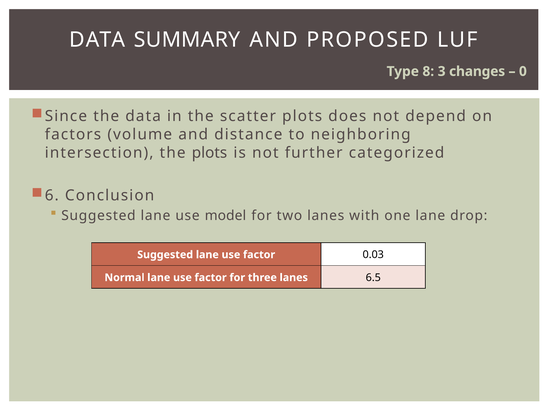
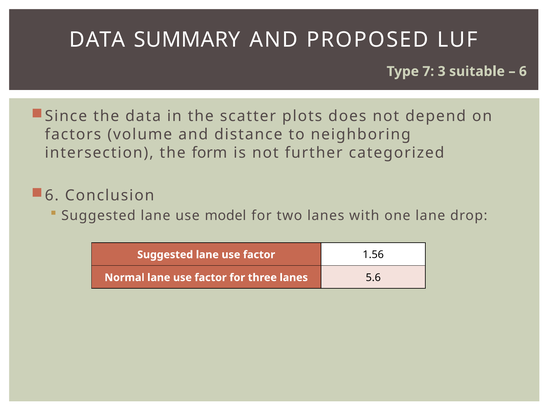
8: 8 -> 7 (428, 71)
changes: changes -> suitable (477, 71)
0: 0 -> 6 (523, 71)
the plots: plots -> form (209, 153)
0.03: 0.03 -> 1.56 (373, 255)
6.5: 6.5 -> 5.6 (373, 277)
